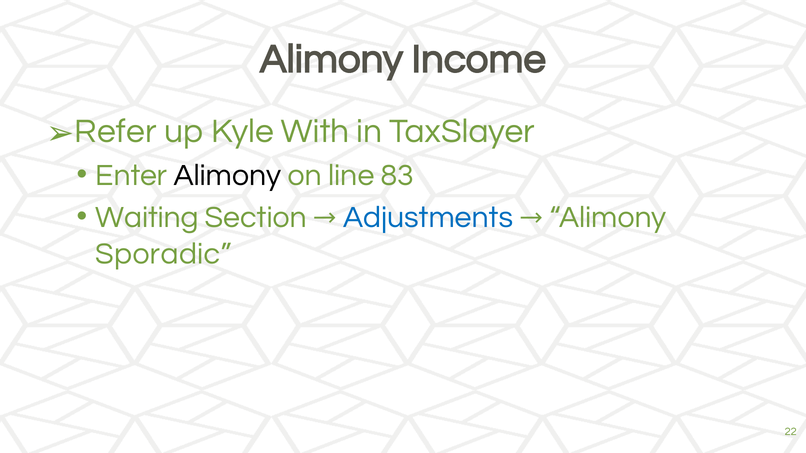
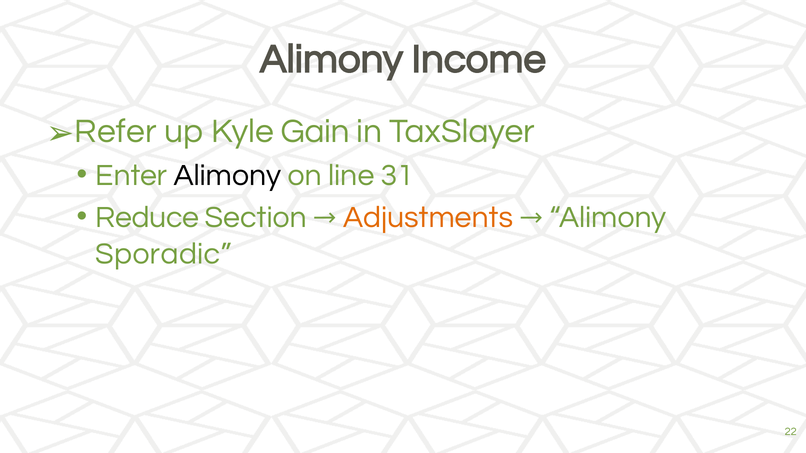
With: With -> Gain (315, 131)
83: 83 -> 31 (397, 175)
Waiting: Waiting -> Reduce (147, 218)
Adjustments colour: blue -> orange (428, 218)
